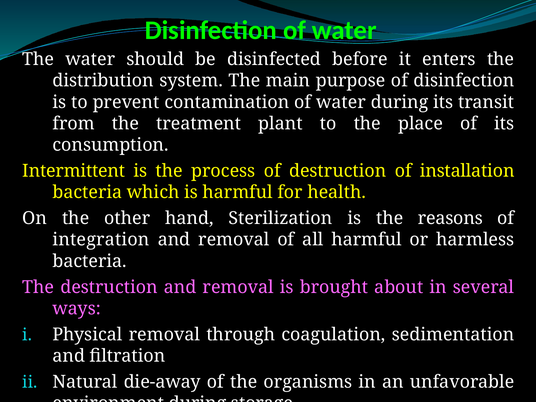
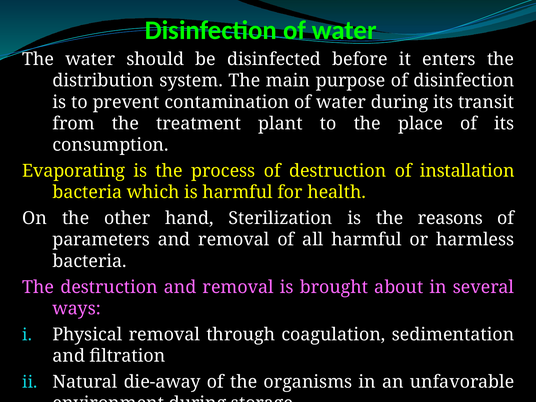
Intermittent: Intermittent -> Evaporating (74, 171)
integration: integration -> parameters (101, 240)
